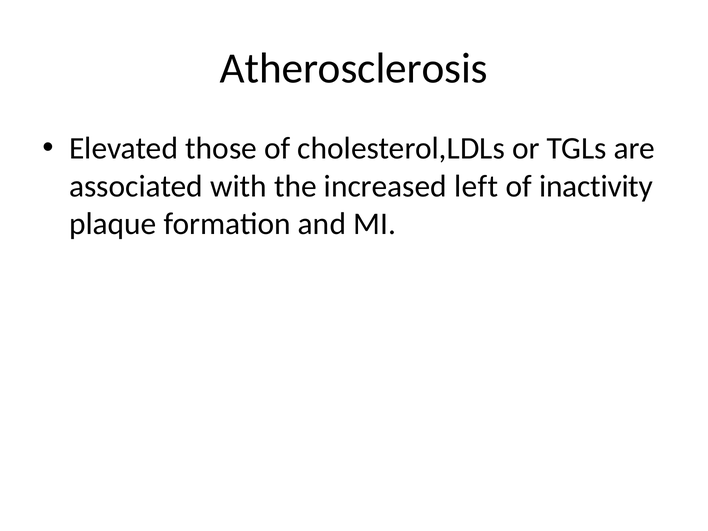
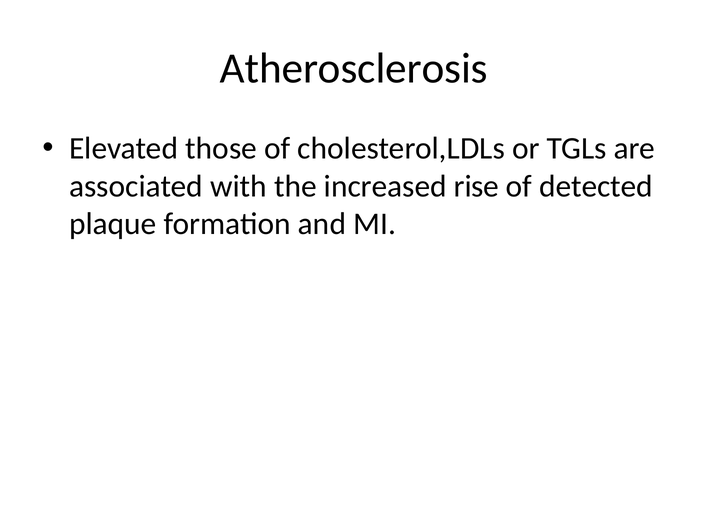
left: left -> rise (476, 186)
inactivity: inactivity -> detected (596, 186)
